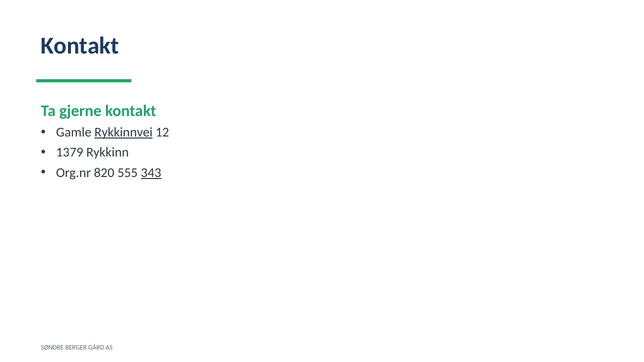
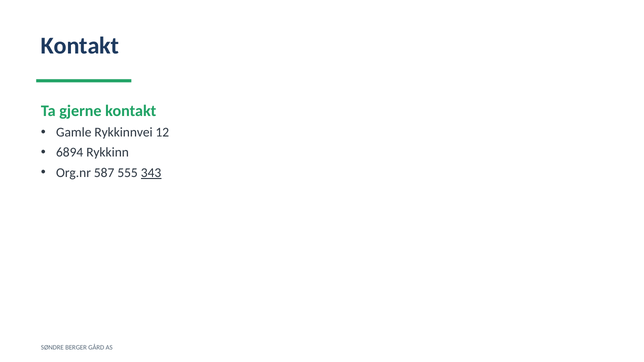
Rykkinnvei underline: present -> none (124, 132)
1379: 1379 -> 6894 (70, 153)
820: 820 -> 587 (104, 173)
